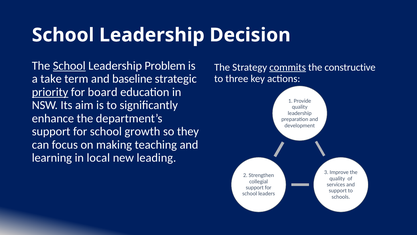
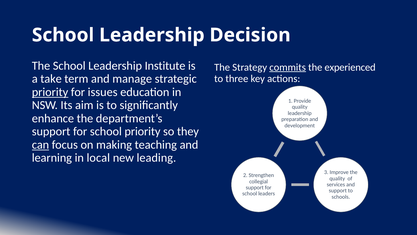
School underline: present -> none (69, 66)
Problem: Problem -> Institute (165, 66)
constructive: constructive -> experienced (350, 67)
baseline: baseline -> manage (132, 79)
board: board -> issues (103, 92)
school growth: growth -> priority (142, 131)
can underline: none -> present (40, 144)
